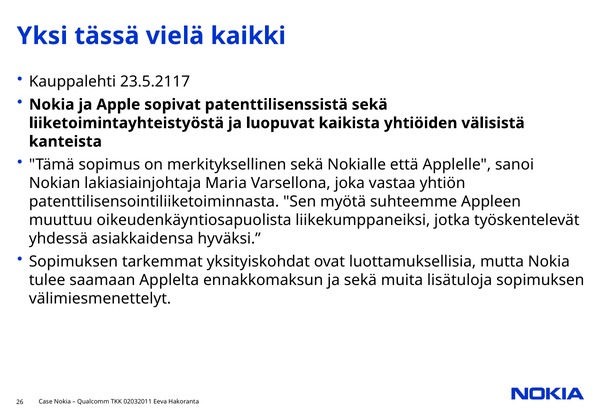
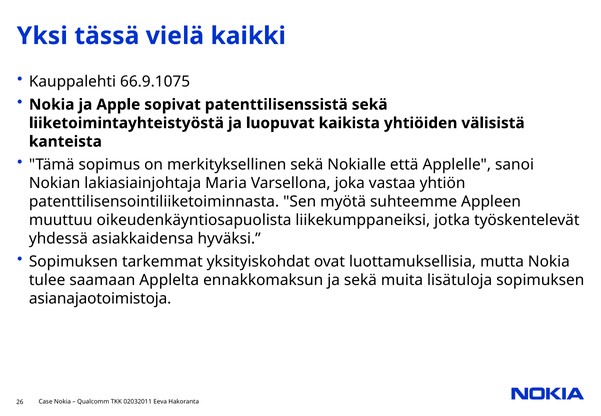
23.5.2117: 23.5.2117 -> 66.9.1075 (155, 81)
välimiesmenettelyt: välimiesmenettelyt -> asianajaotoimistoja (100, 299)
